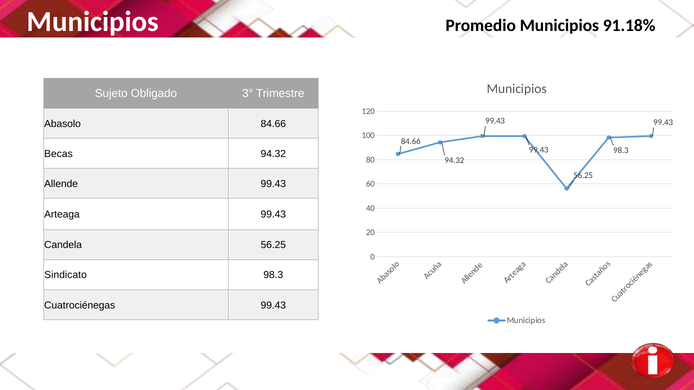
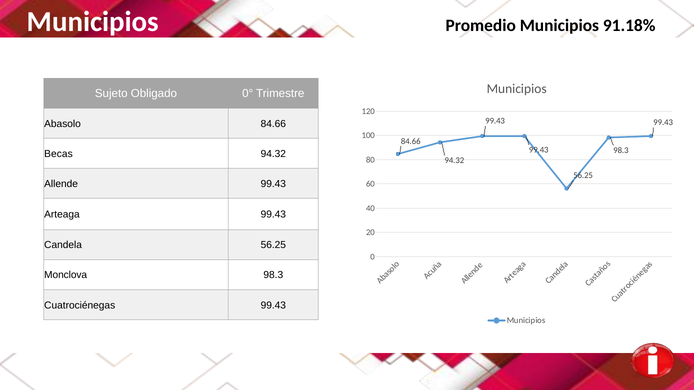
3°: 3° -> 0° (248, 94)
Sindicato: Sindicato -> Monclova (66, 275)
